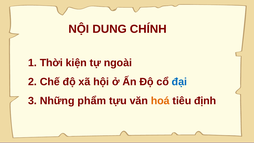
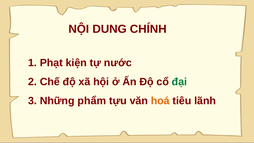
Thời: Thời -> Phạt (51, 63)
ngoài: ngoài -> nước (118, 63)
đại colour: blue -> green (179, 82)
định: định -> lãnh (205, 101)
